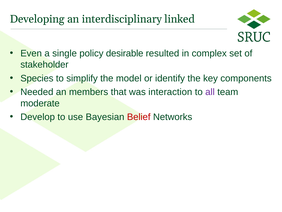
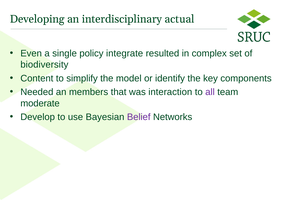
linked: linked -> actual (180, 19)
desirable: desirable -> integrate (125, 53)
stakeholder: stakeholder -> biodiversity (44, 64)
Species: Species -> Content (37, 78)
Belief colour: red -> purple (139, 117)
